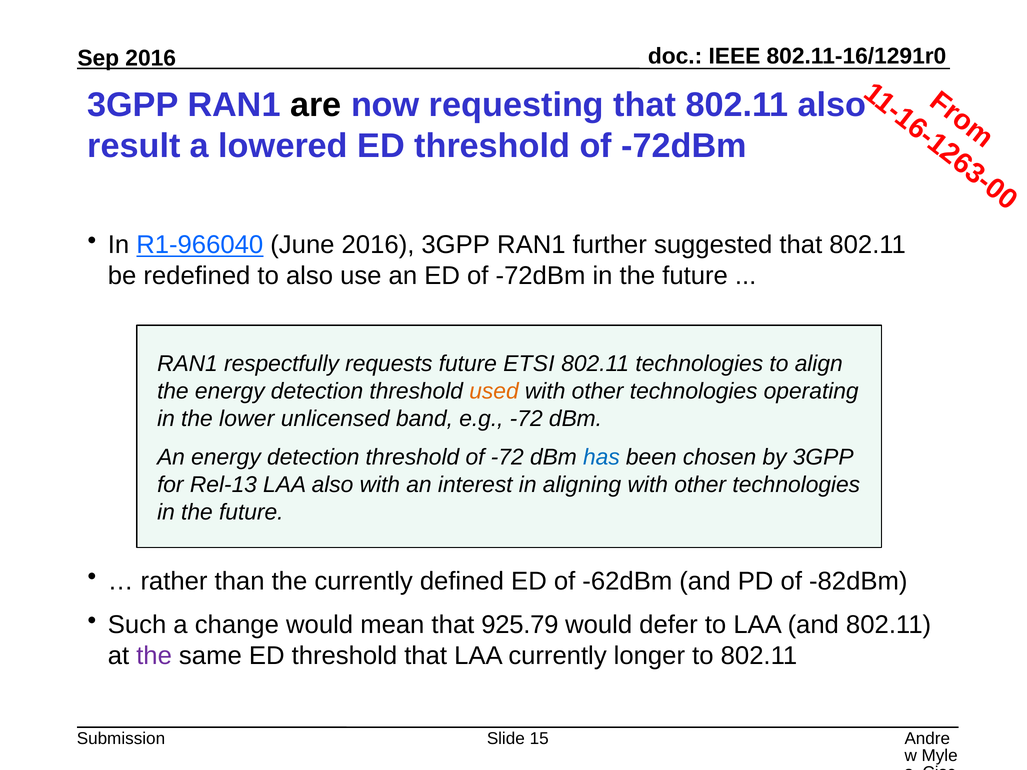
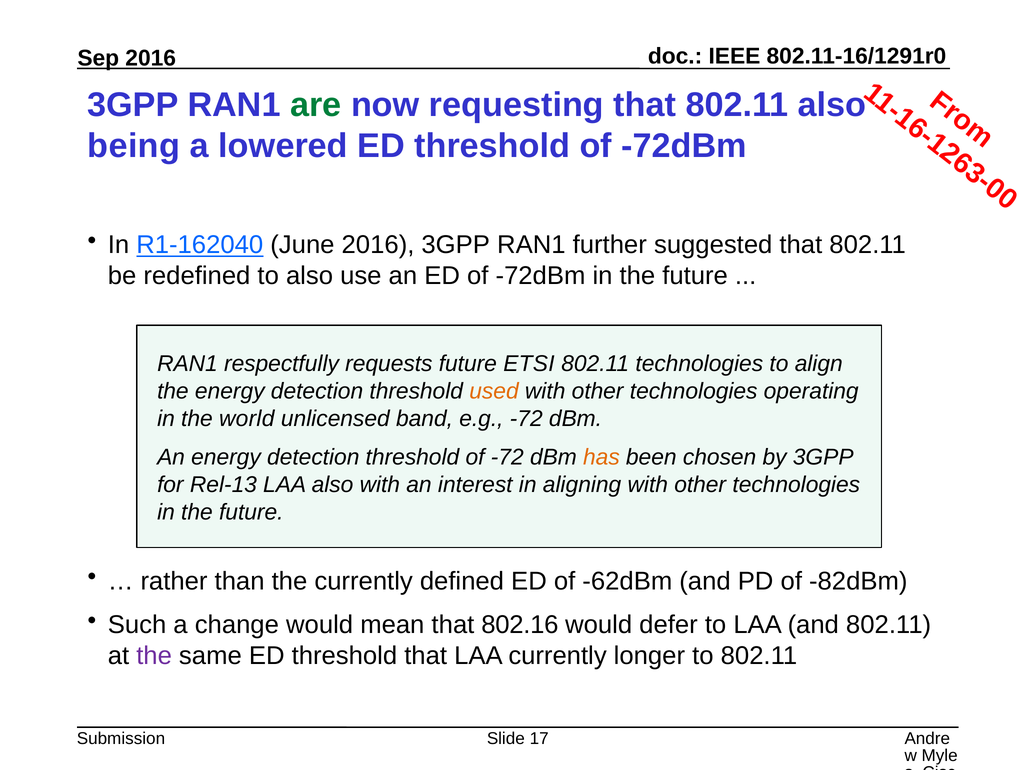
are colour: black -> green (316, 105)
result: result -> being (134, 146)
R1-966040: R1-966040 -> R1-162040 (200, 245)
lower: lower -> world (247, 419)
has colour: blue -> orange (601, 457)
925.79: 925.79 -> 802.16 (520, 625)
15: 15 -> 17 (539, 739)
